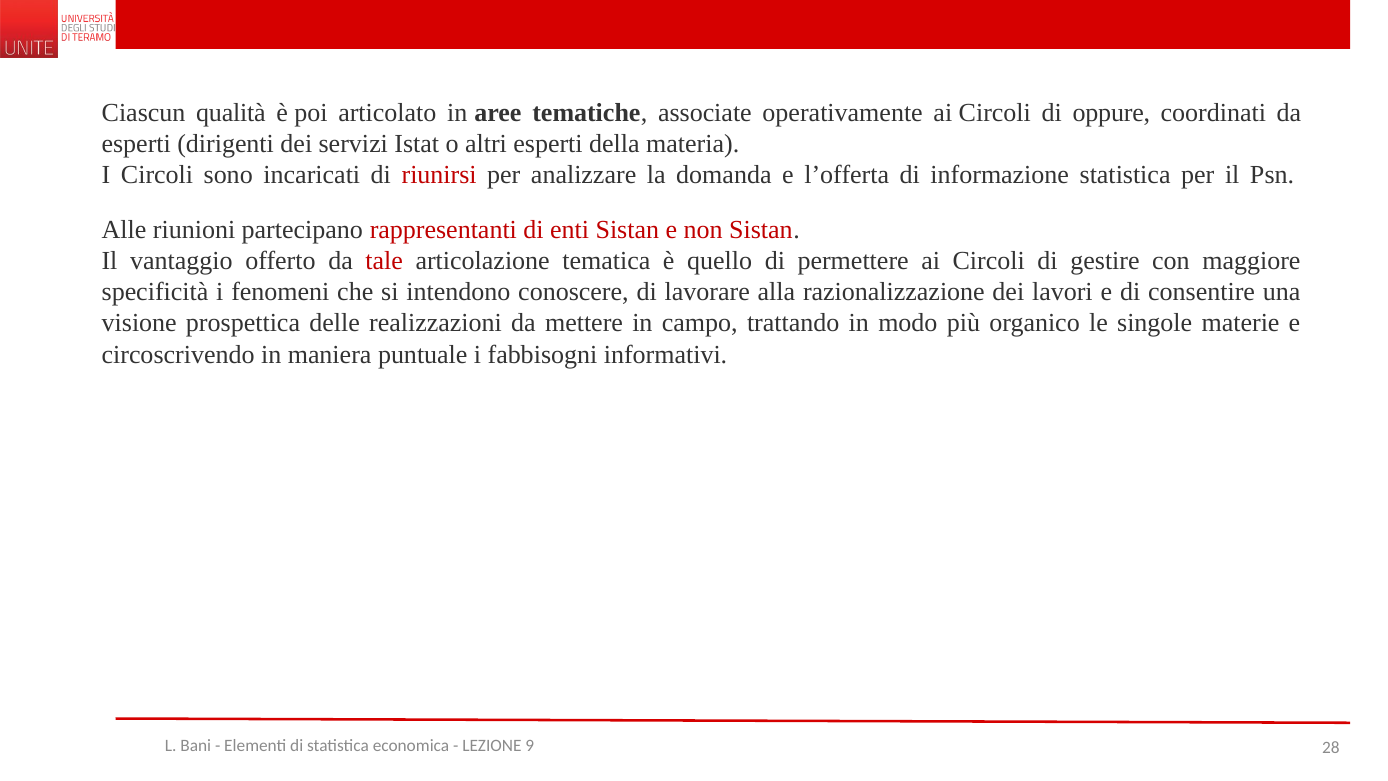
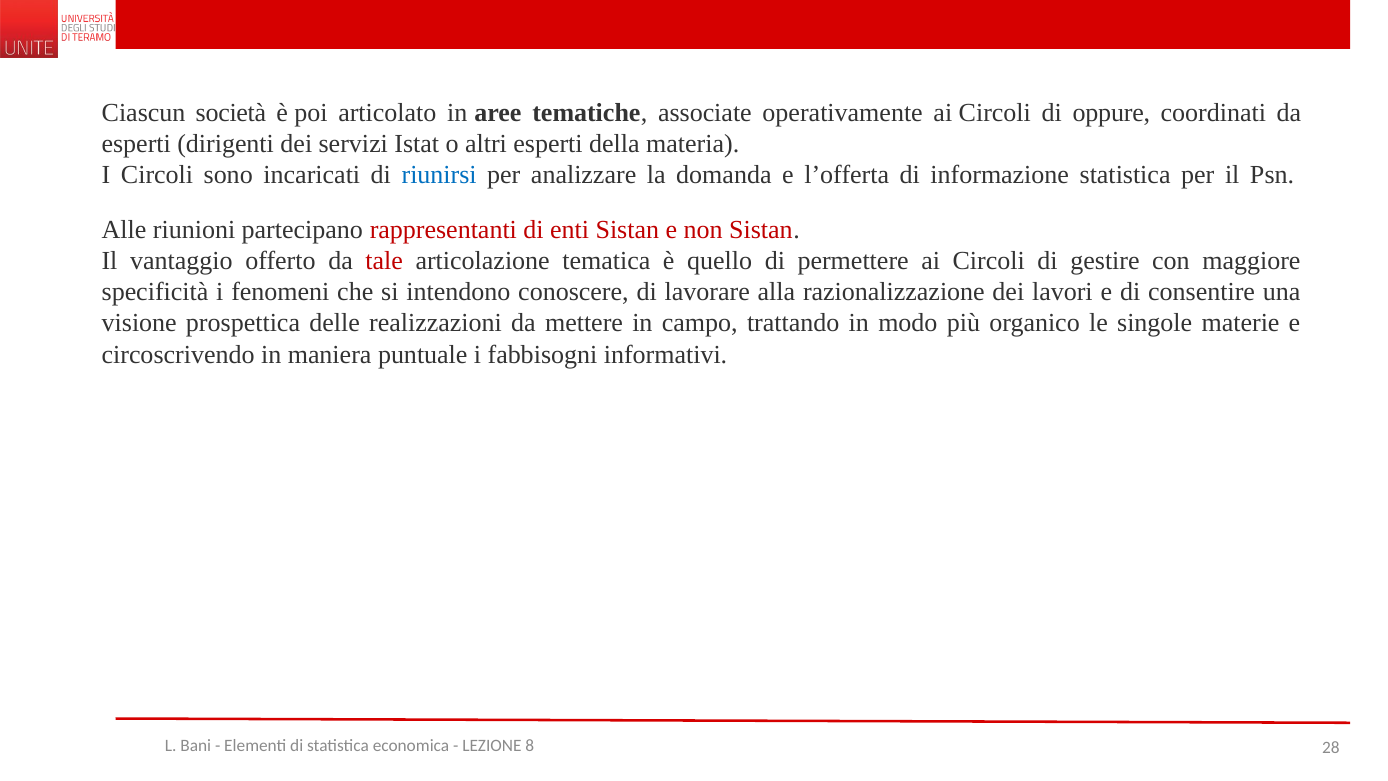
qualità: qualità -> società (231, 112)
riunirsi colour: red -> blue (439, 175)
9: 9 -> 8 (530, 745)
